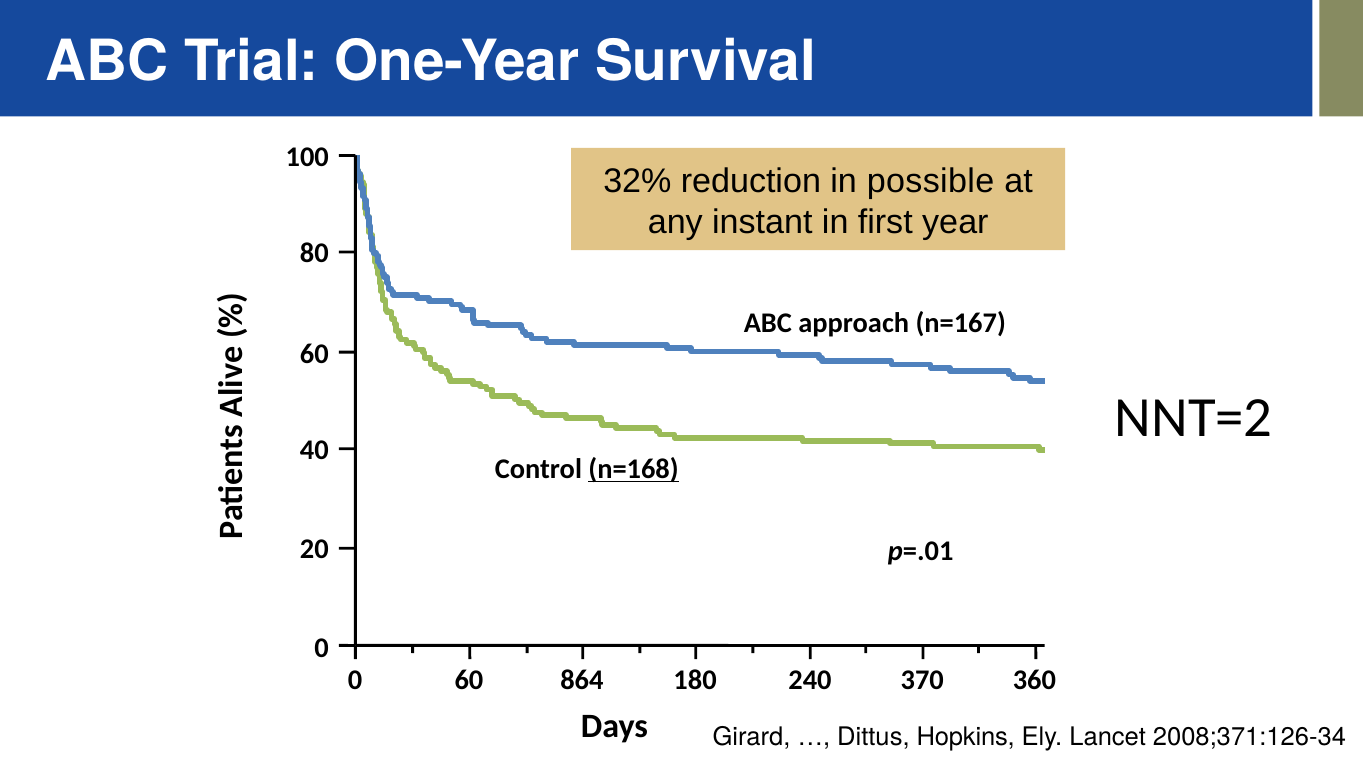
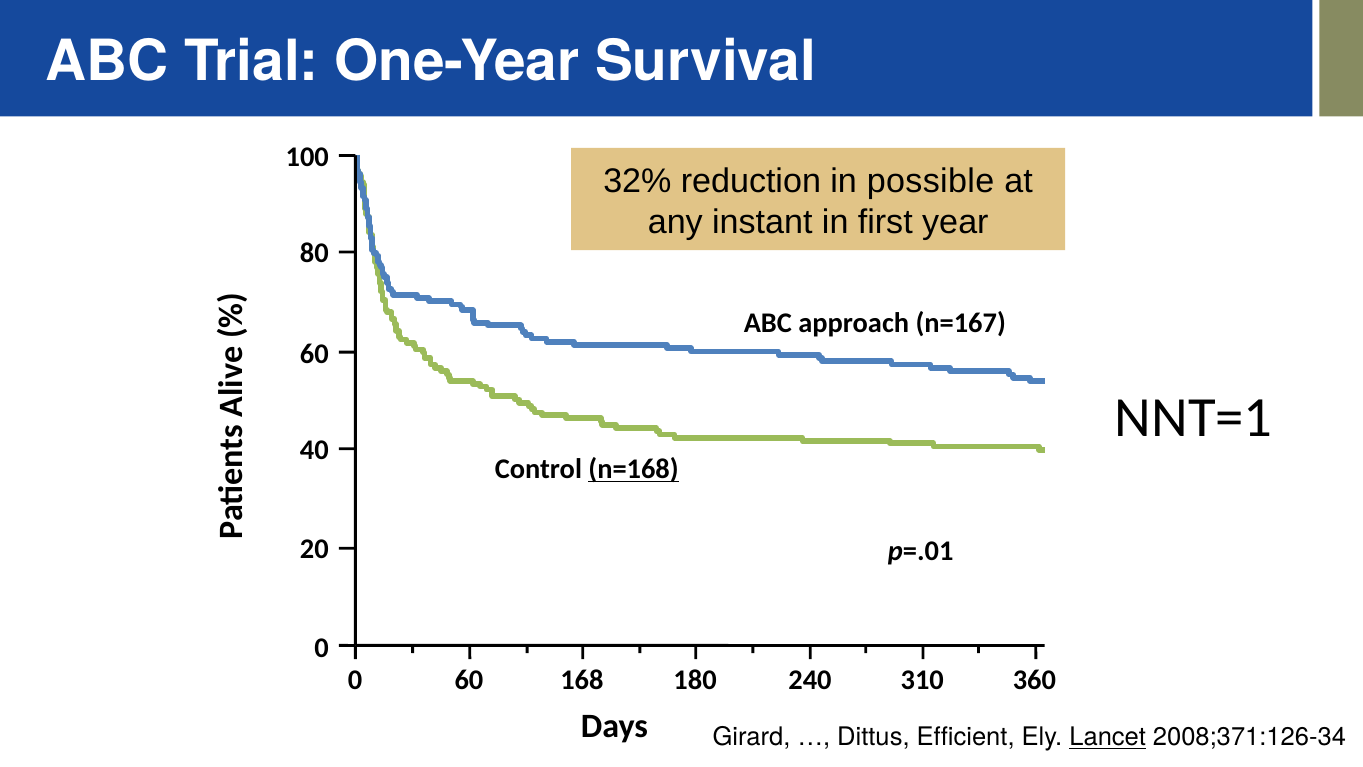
NNT=2: NNT=2 -> NNT=1 (1194, 418)
864: 864 -> 168 (582, 680)
370: 370 -> 310 (922, 680)
Hopkins: Hopkins -> Efficient (966, 737)
Lancet underline: none -> present (1108, 737)
